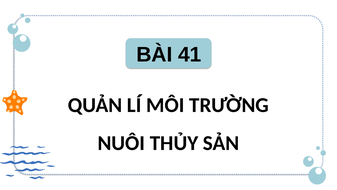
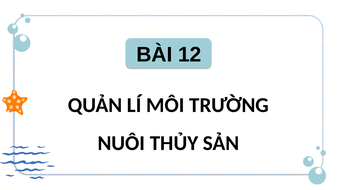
41: 41 -> 12 (190, 55)
